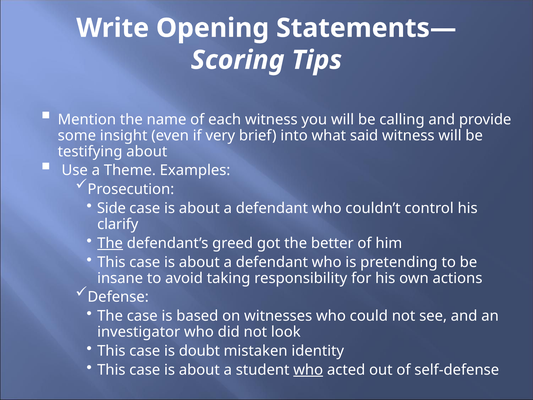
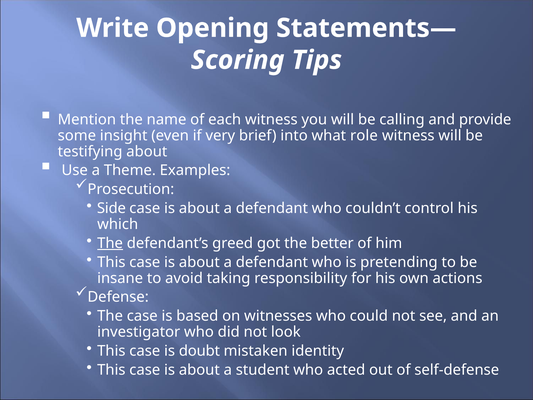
said: said -> role (364, 135)
clarify: clarify -> which (118, 224)
who underline: present -> none (308, 370)
